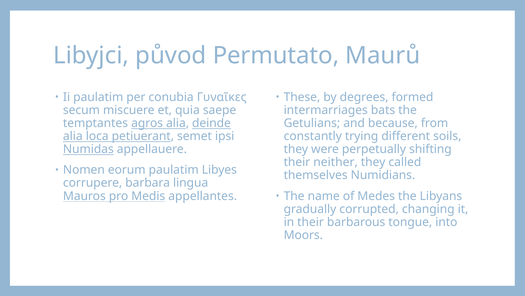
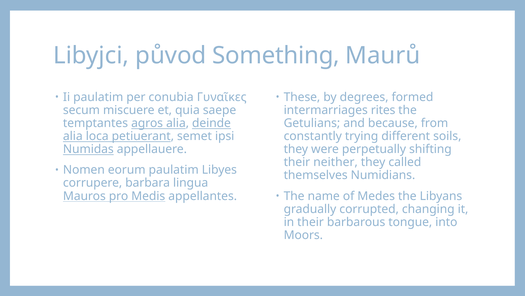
Permutato: Permutato -> Something (276, 55)
bats: bats -> rites (383, 110)
